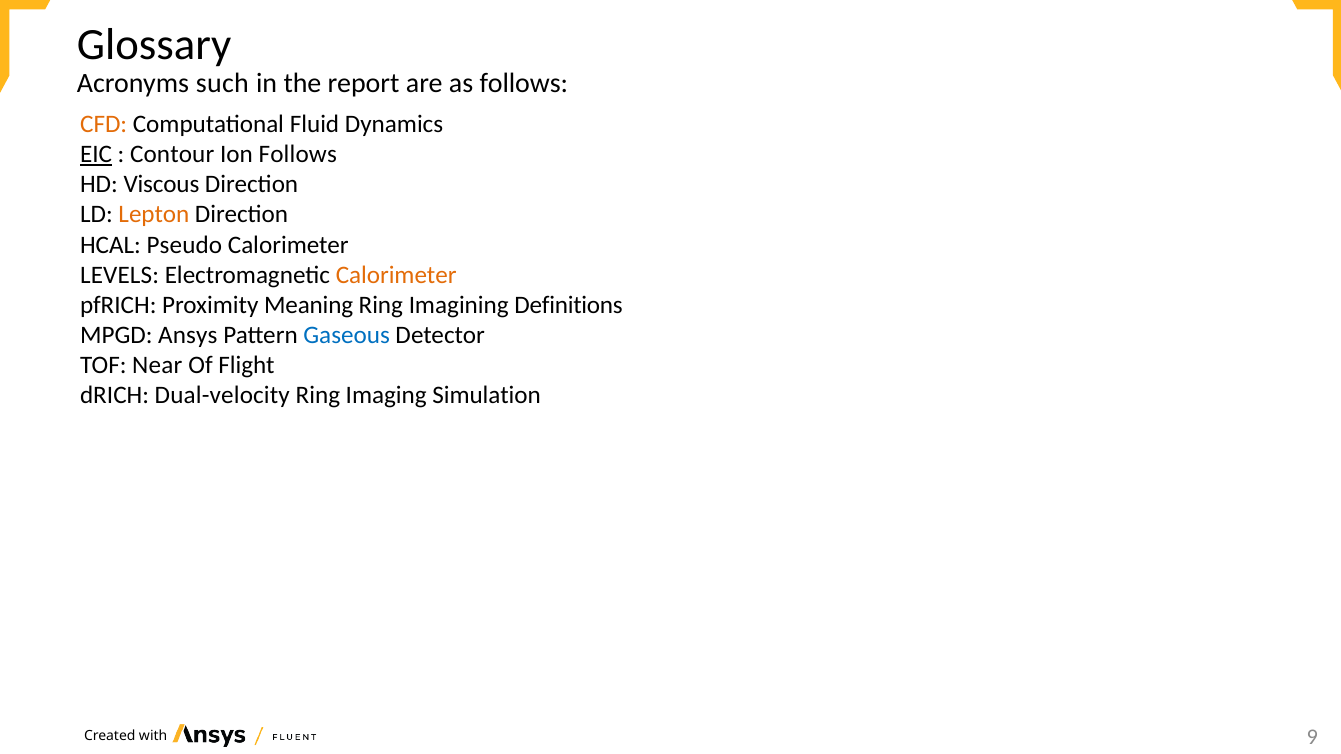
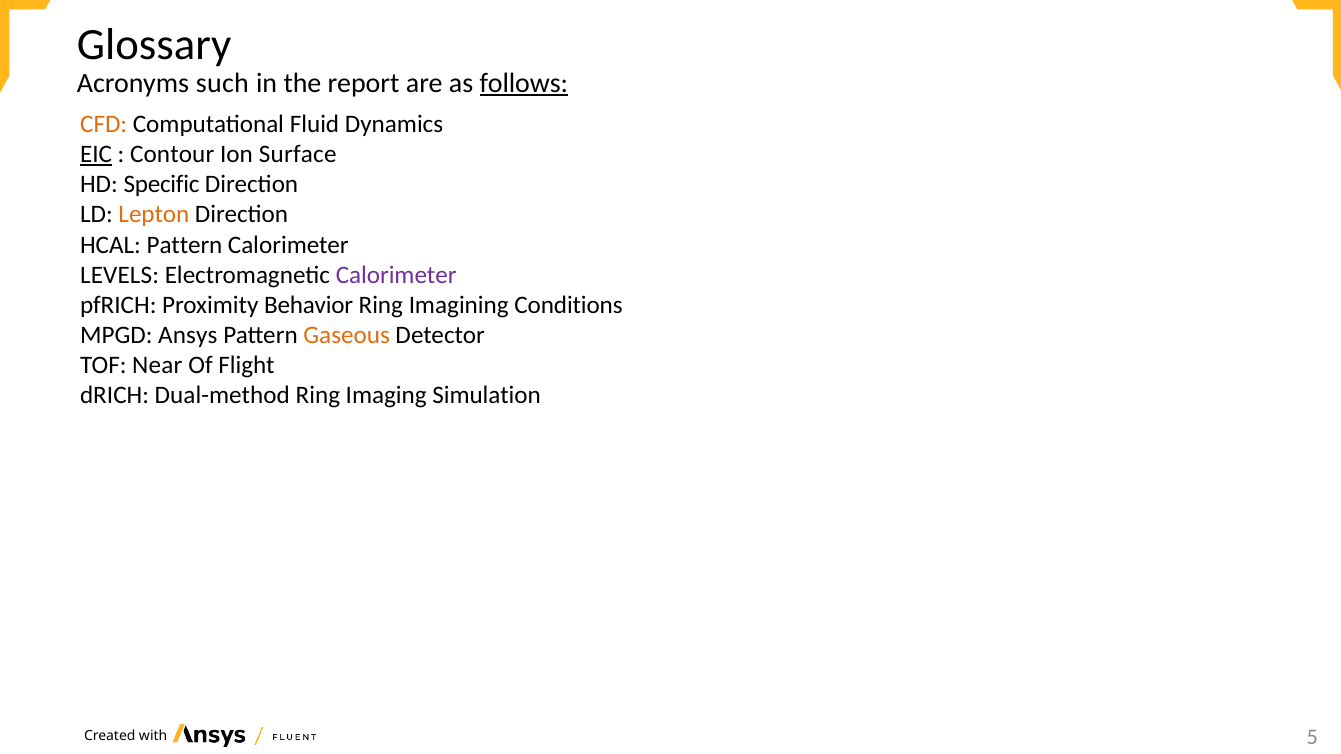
follows underline: none -> present (524, 83)
Ion Follows: Follows -> Surface (298, 154)
Viscous: Viscous -> Specific (161, 184)
HCAL Pseudo: Pseudo -> Pattern (184, 245)
Calorimeter colour: orange -> purple (396, 275)
Meaning: Meaning -> Behavior (309, 305)
Definitions: Definitions -> Conditions (569, 305)
Gaseous colour: blue -> orange (347, 335)
Dual-velocity: Dual-velocity -> Dual-method (222, 396)
9: 9 -> 5 (1312, 737)
